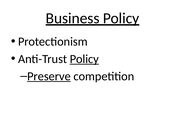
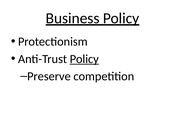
Preserve underline: present -> none (49, 76)
